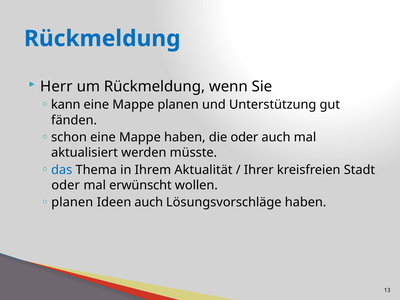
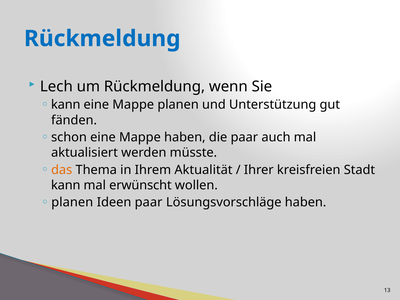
Herr: Herr -> Lech (56, 86)
die oder: oder -> paar (244, 137)
das colour: blue -> orange (62, 170)
oder: oder -> kann (66, 185)
Ideen auch: auch -> paar (149, 202)
